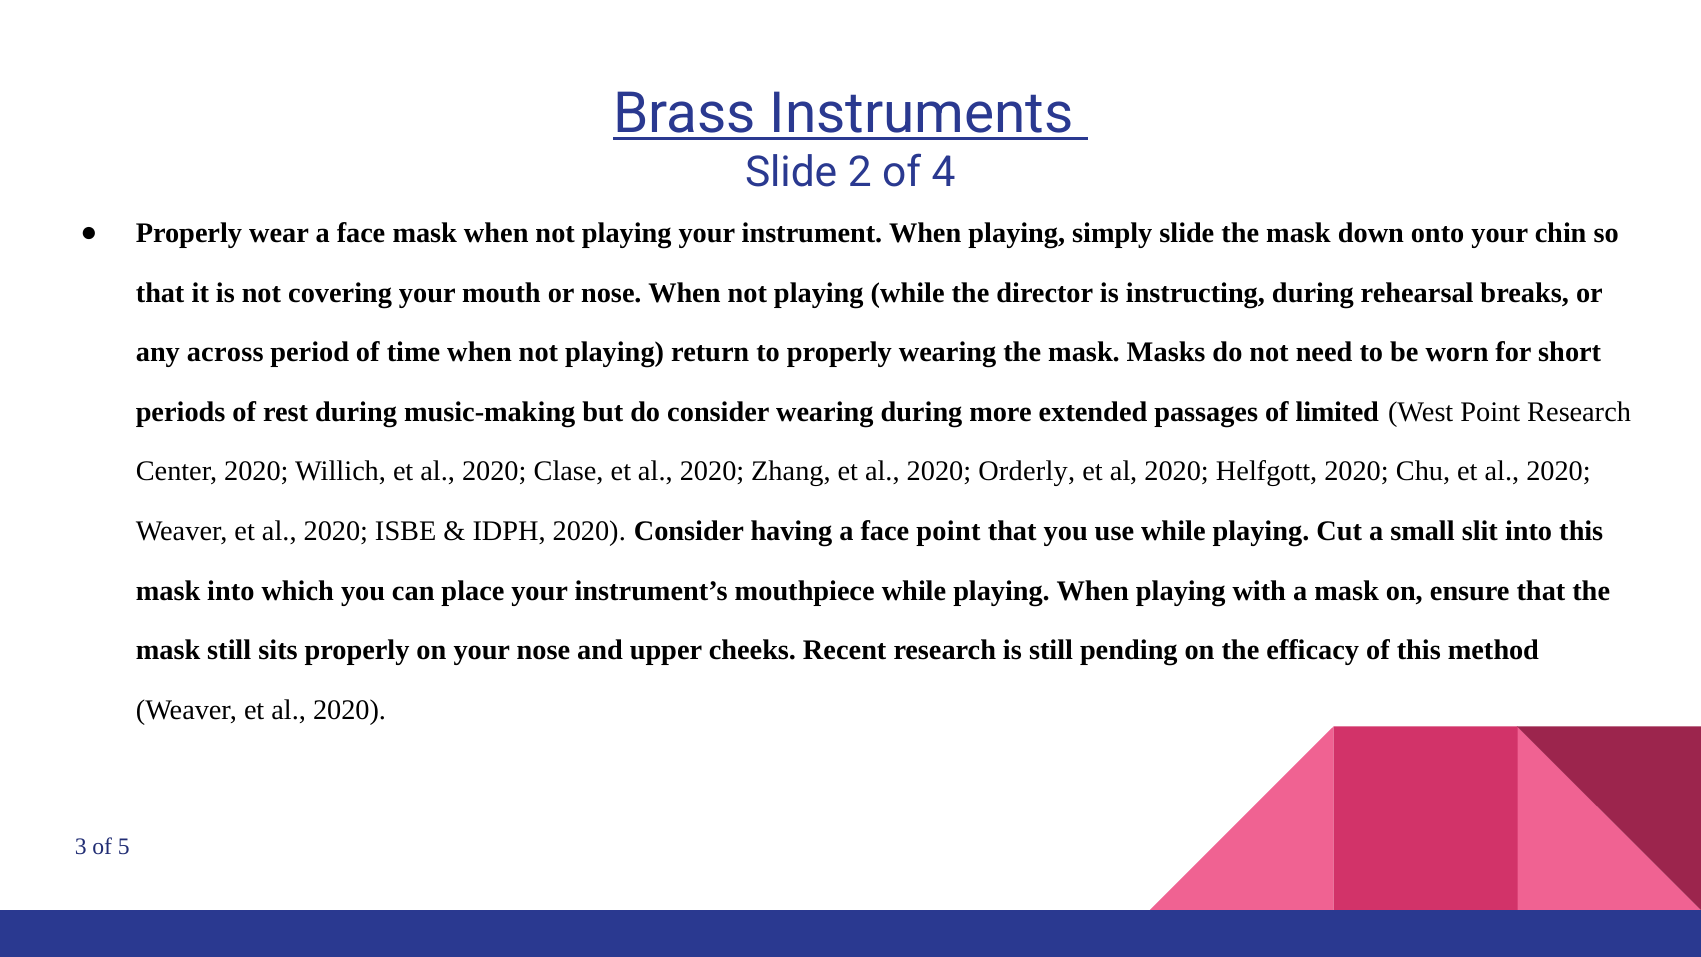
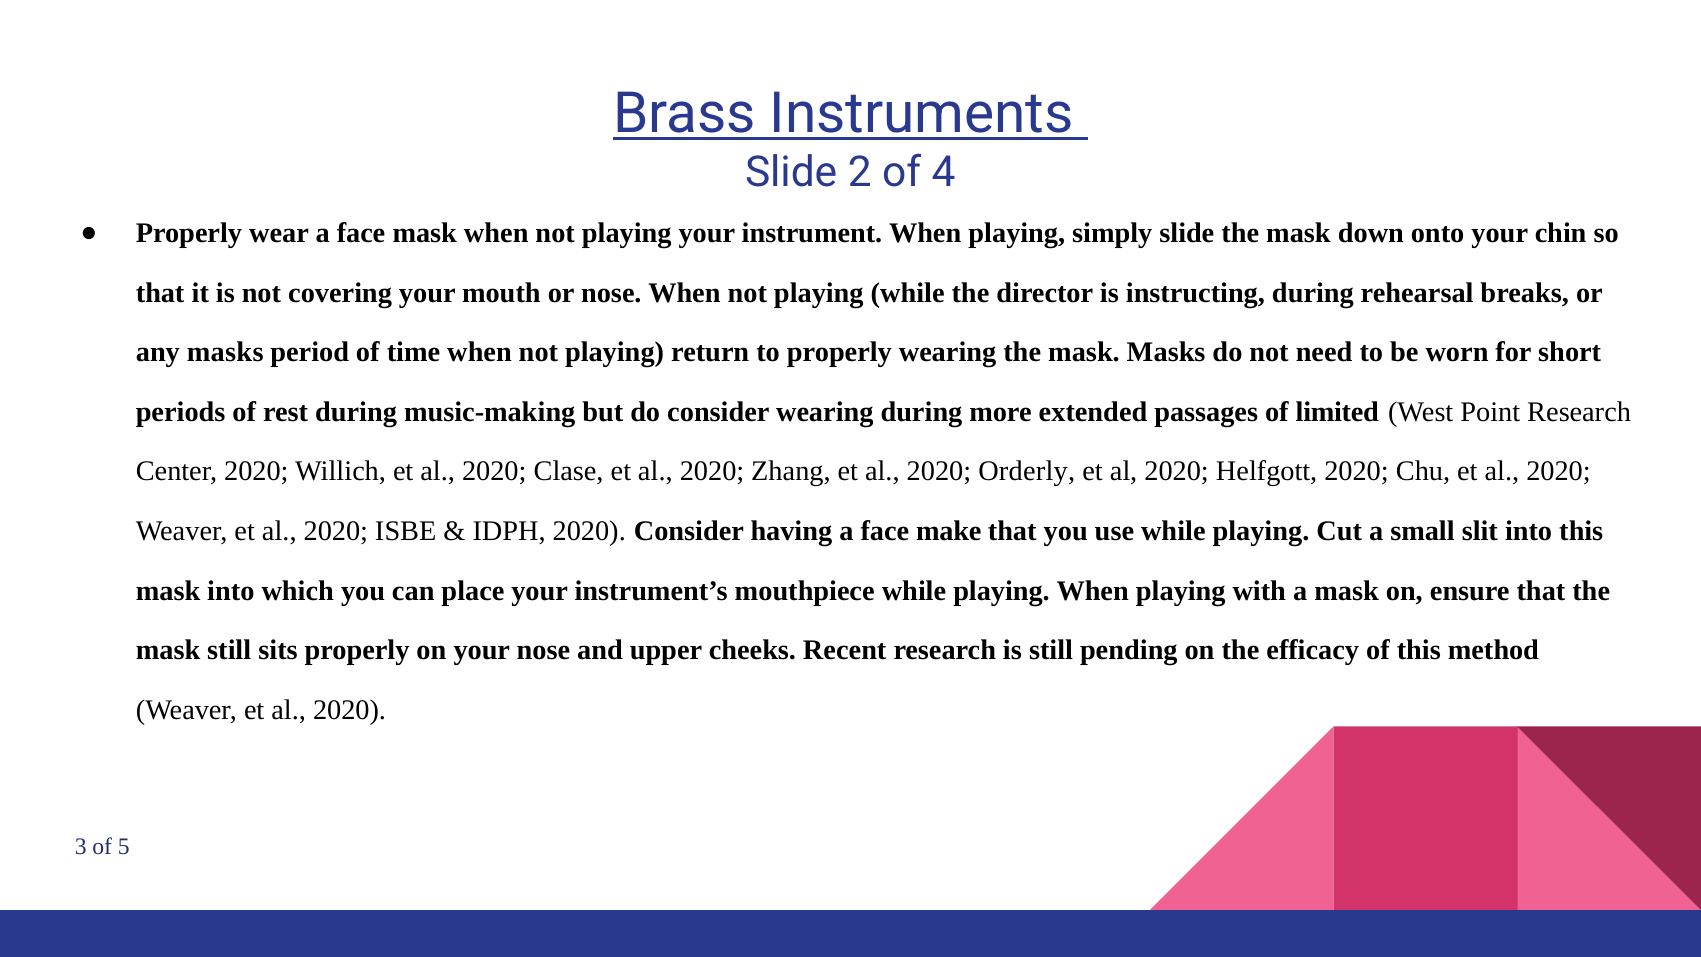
any across: across -> masks (225, 352)
face point: point -> make (949, 531)
